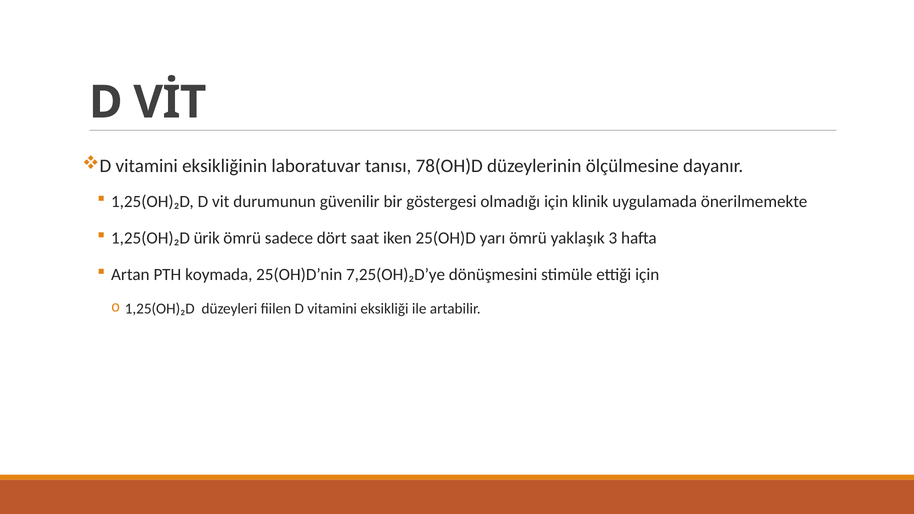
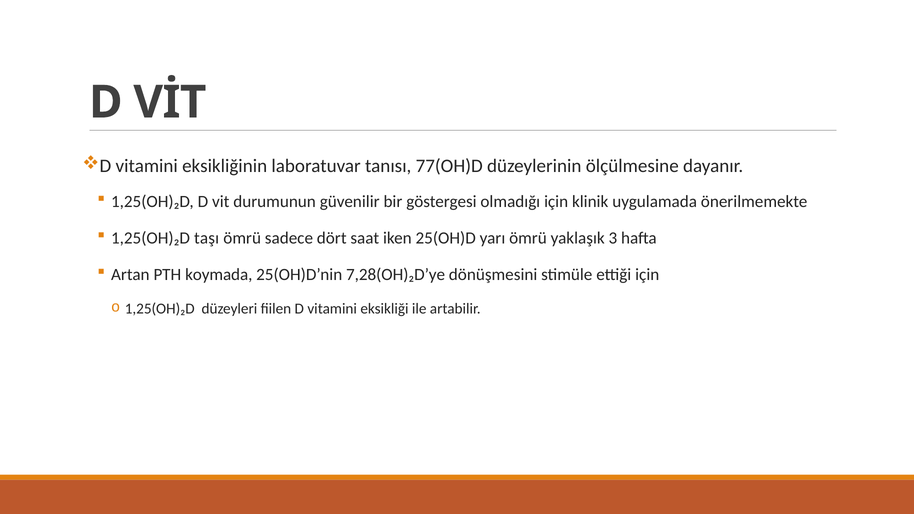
78(OH)D: 78(OH)D -> 77(OH)D (449, 166)
ürik: ürik -> taşı (207, 238)
7,25(OH)₂D’ye: 7,25(OH)₂D’ye -> 7,28(OH)₂D’ye (396, 275)
